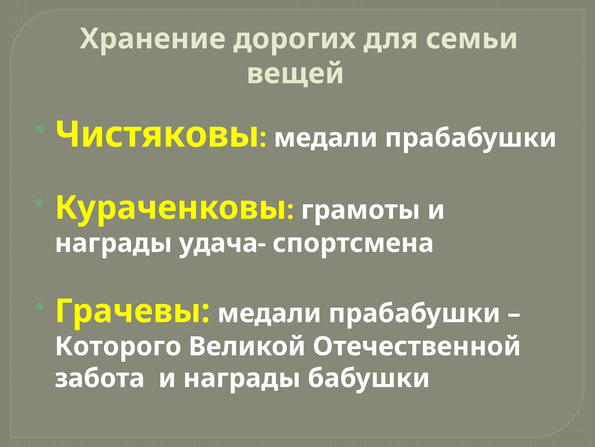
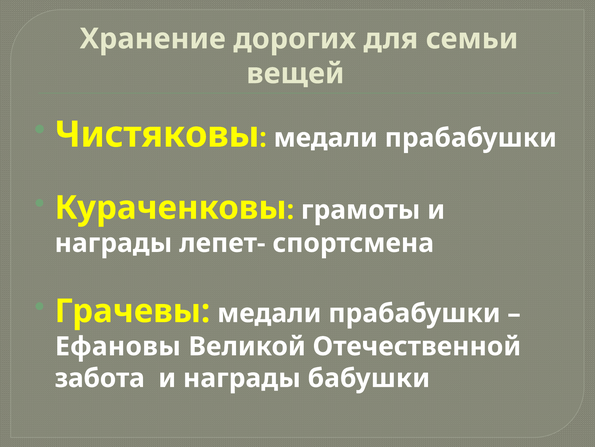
удача-: удача- -> лепет- (222, 243)
Которого: Которого -> Ефановы (118, 346)
